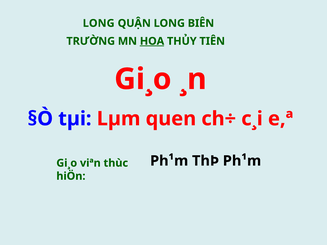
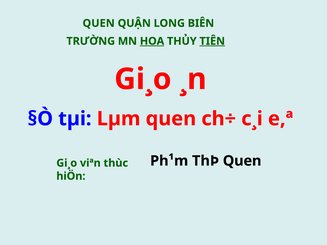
LONG: LONG -> QUEN (99, 23)
TIÊN underline: none -> present (212, 41)
ThÞ Ph¹m: Ph¹m -> Quen (242, 161)
